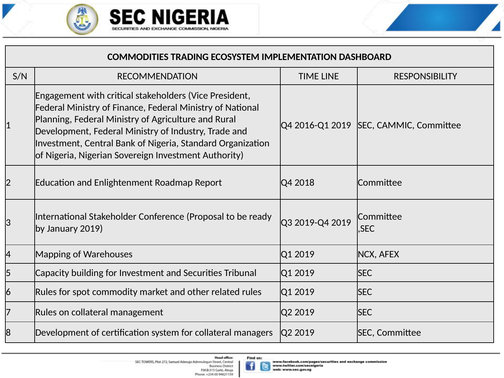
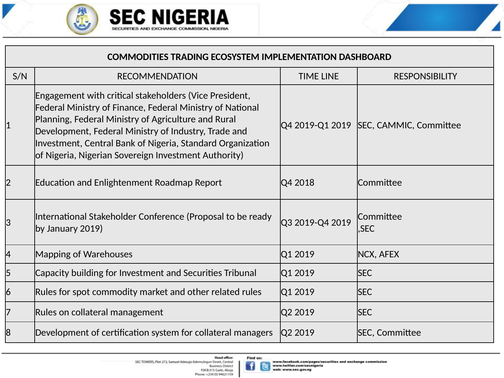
2016-Q1: 2016-Q1 -> 2019-Q1 (312, 125)
